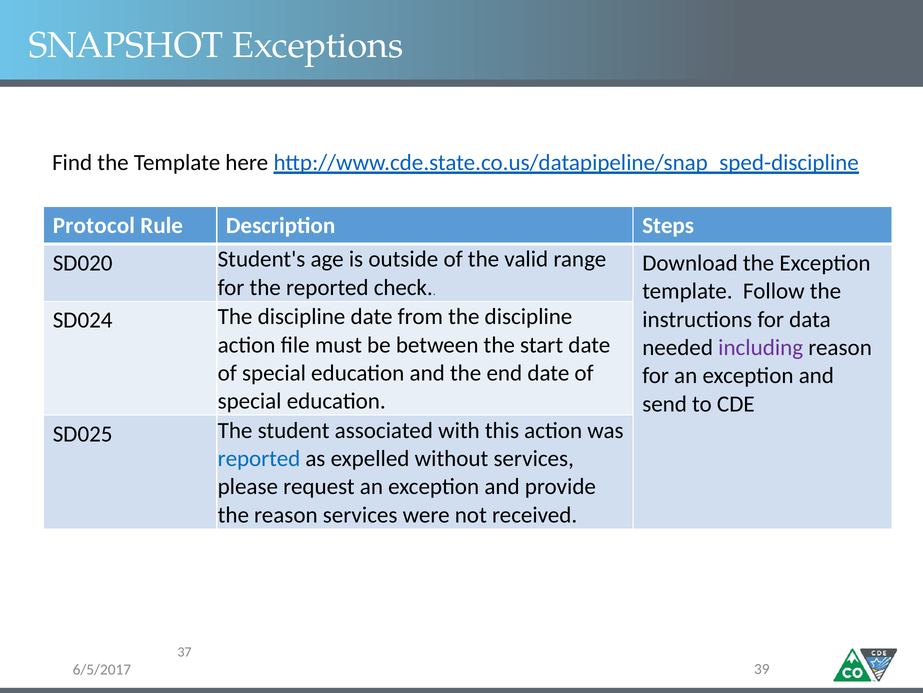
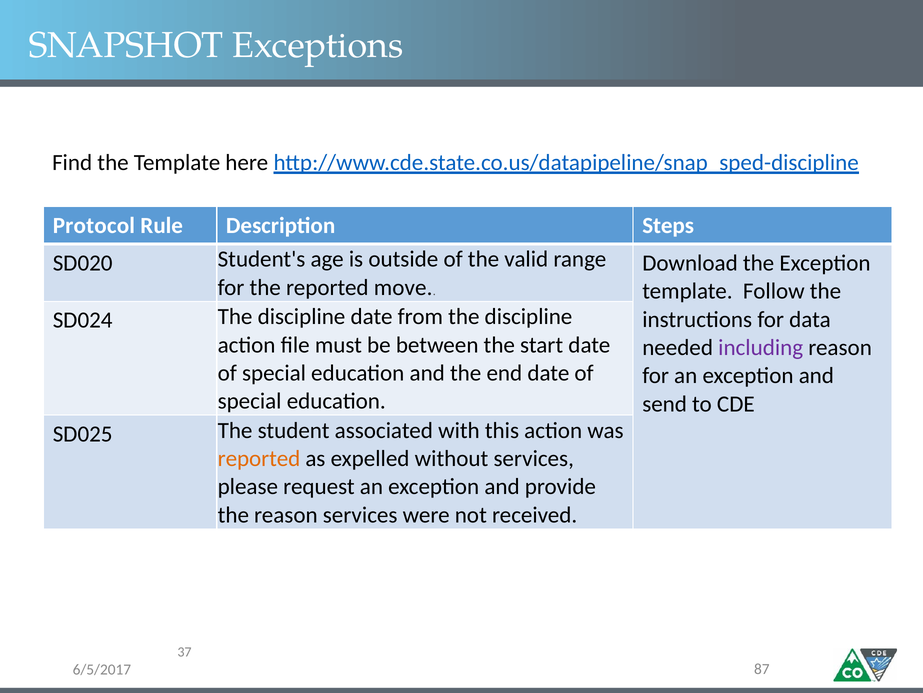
check: check -> move (403, 287)
reported colour: blue -> orange (259, 458)
39: 39 -> 87 (762, 669)
